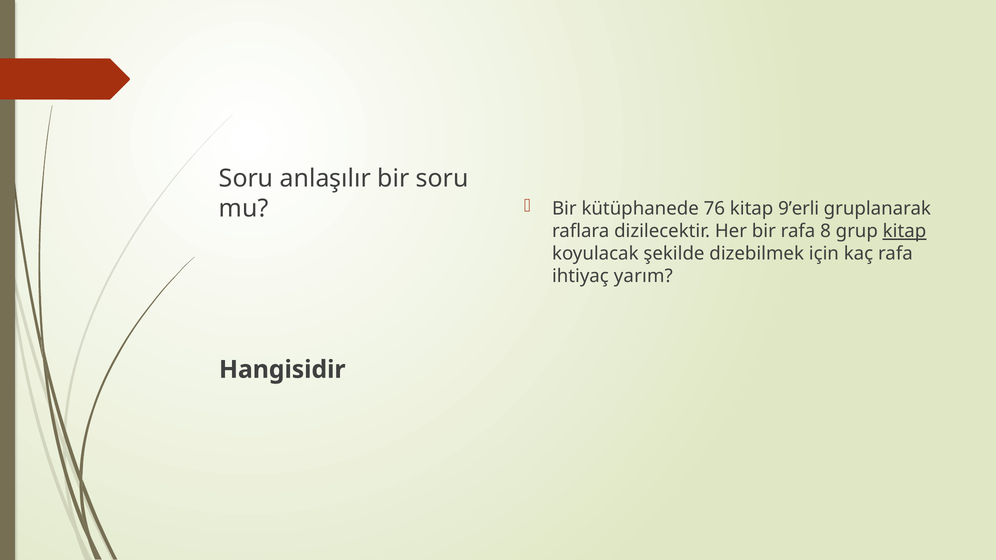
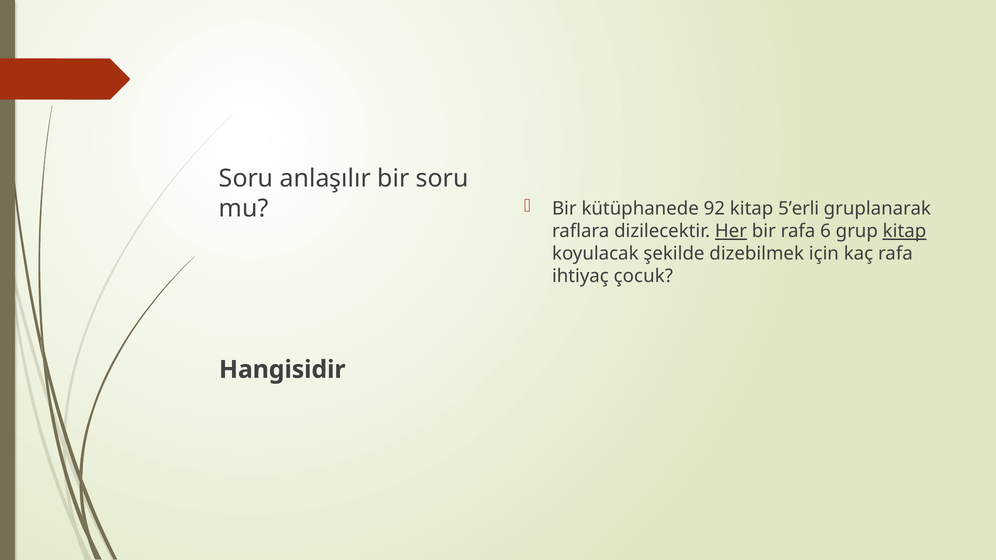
76: 76 -> 92 (714, 209)
9’erli: 9’erli -> 5’erli (799, 209)
Her underline: none -> present (731, 231)
8: 8 -> 6 (826, 231)
yarım: yarım -> çocuk (643, 276)
